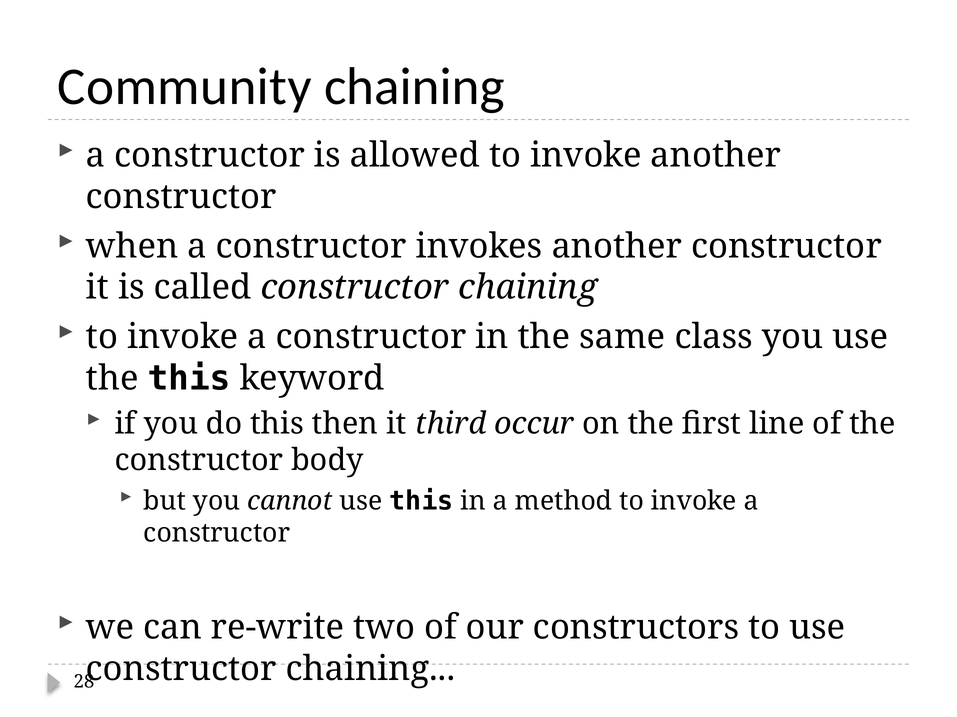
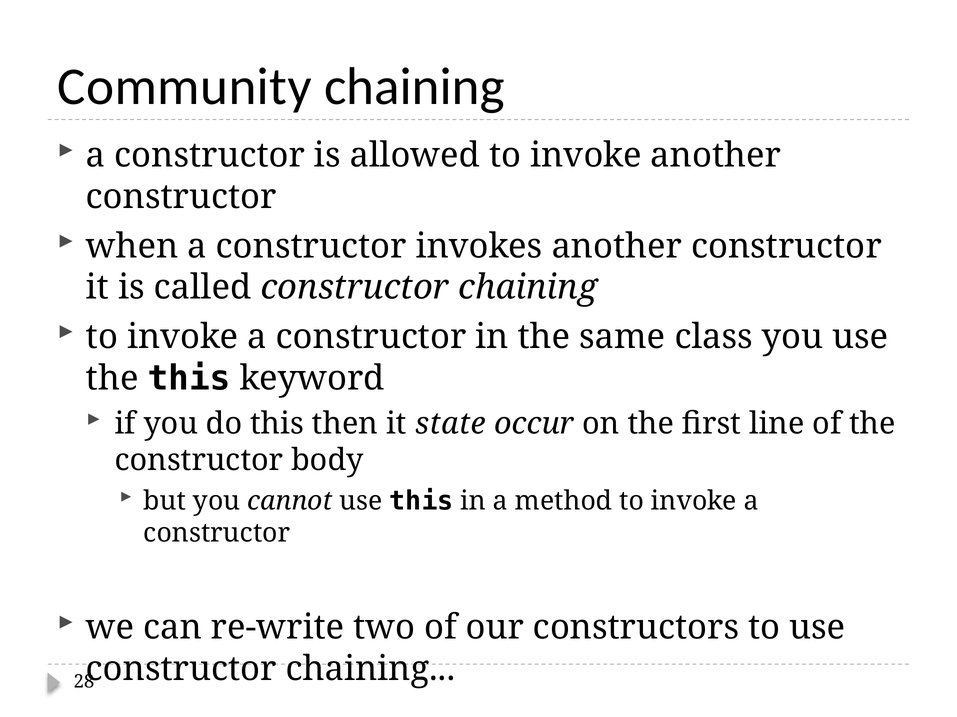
third: third -> state (451, 424)
